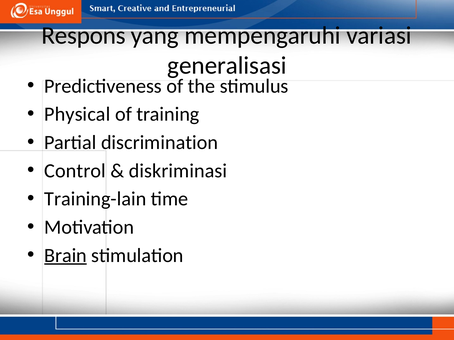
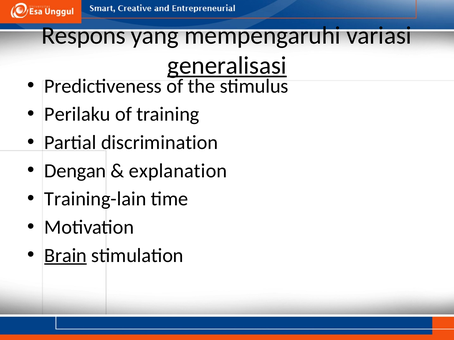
generalisasi underline: none -> present (227, 66)
Physical: Physical -> Perilaku (77, 114)
Control: Control -> Dengan (75, 171)
diskriminasi: diskriminasi -> explanation (178, 171)
